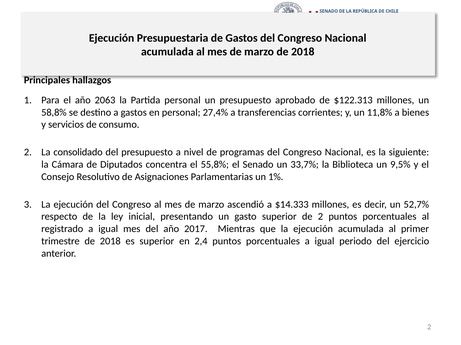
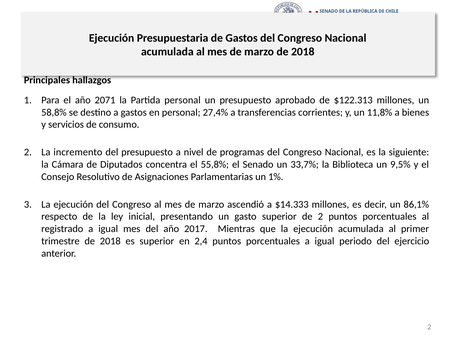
2063: 2063 -> 2071 (105, 100)
consolidado: consolidado -> incremento (78, 153)
52,7%: 52,7% -> 86,1% (416, 205)
